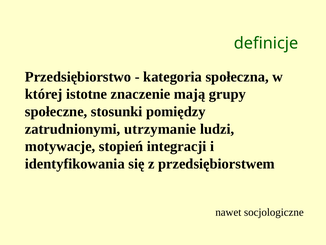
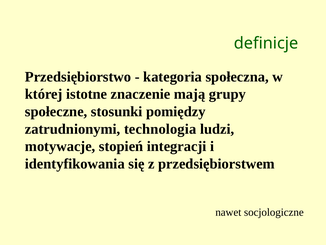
utrzymanie: utrzymanie -> technologia (160, 129)
